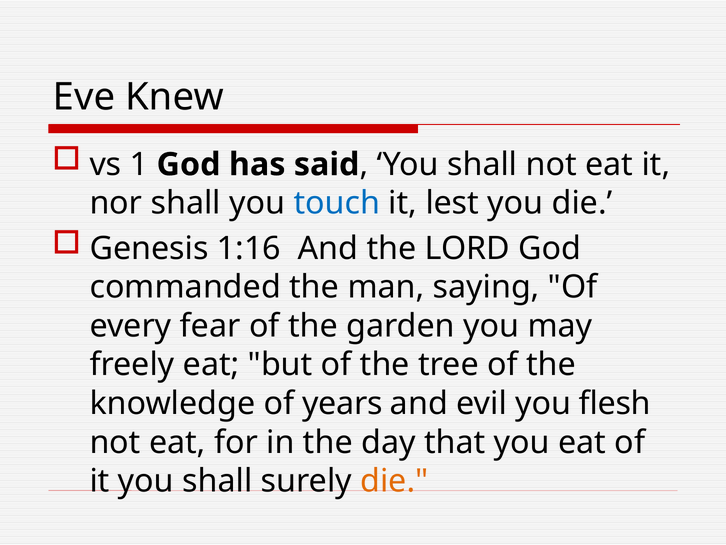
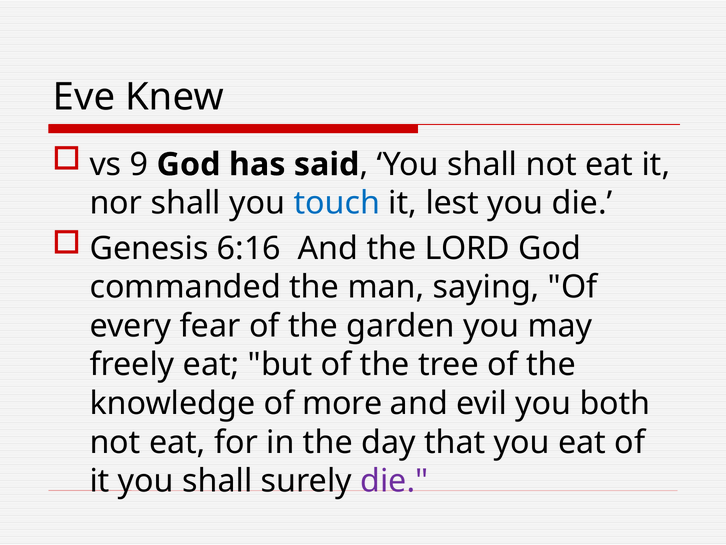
1: 1 -> 9 (139, 164)
1:16: 1:16 -> 6:16 (249, 248)
years: years -> more (342, 403)
flesh: flesh -> both (615, 403)
die colour: orange -> purple (394, 481)
